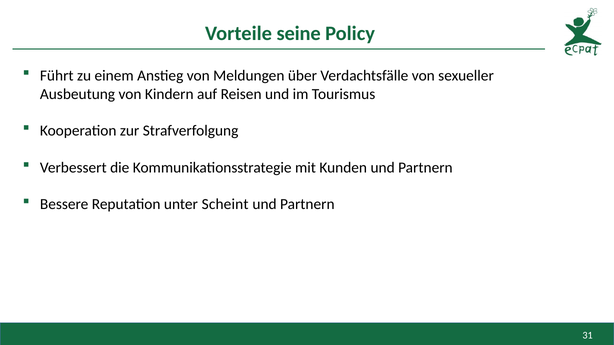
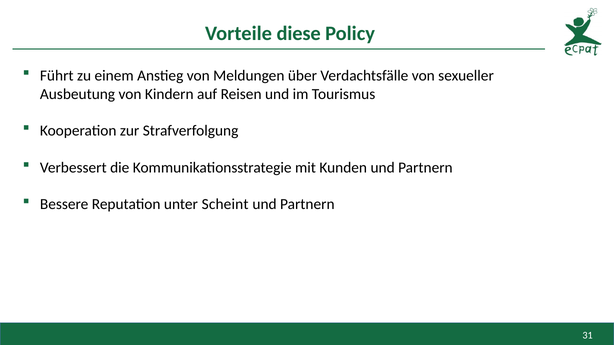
seine: seine -> diese (299, 33)
